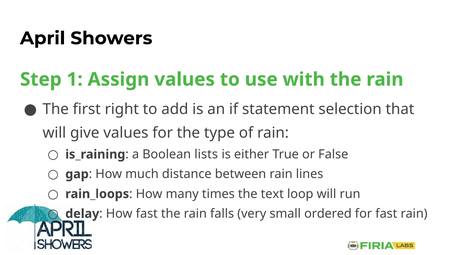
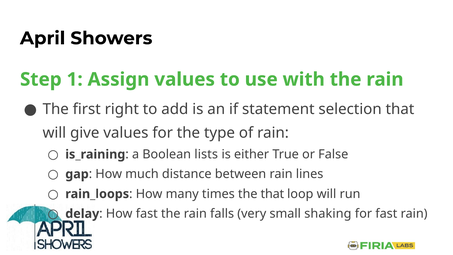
the text: text -> that (272, 194)
ordered: ordered -> shaking (328, 214)
